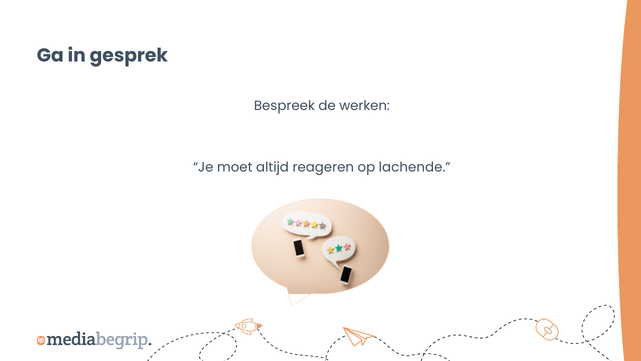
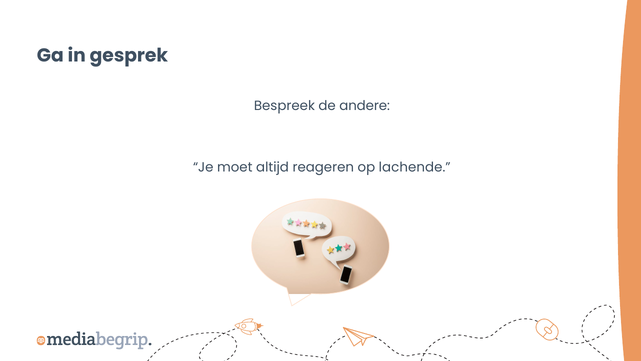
werken: werken -> andere (365, 106)
